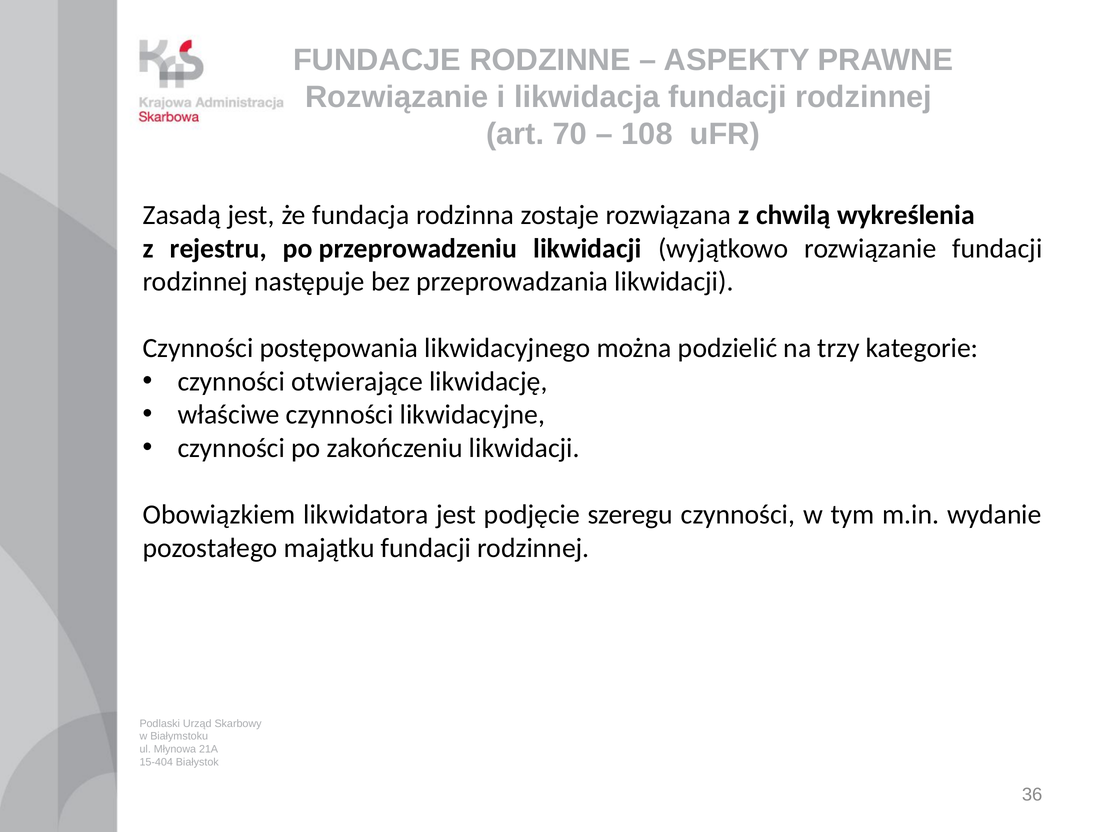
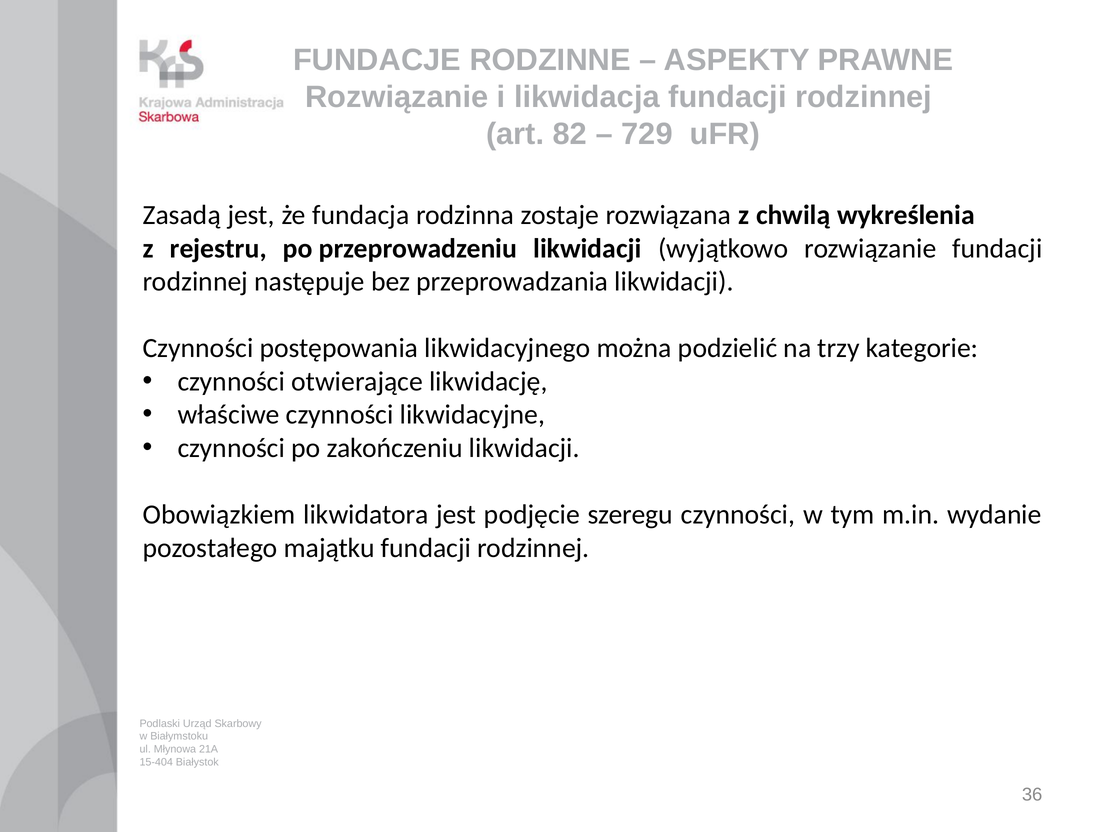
70: 70 -> 82 (570, 134)
108: 108 -> 729 (647, 134)
